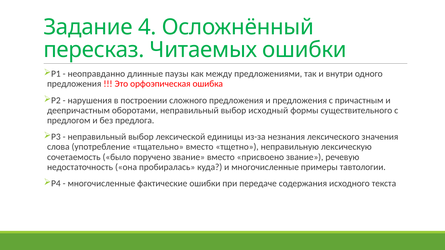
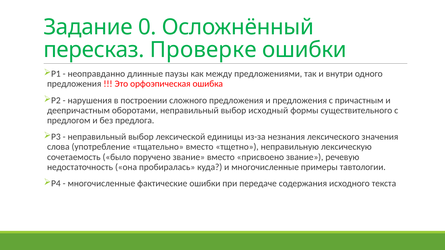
4: 4 -> 0 (147, 27)
Читаемых: Читаемых -> Проверке (203, 50)
